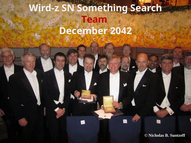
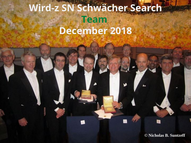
Something: Something -> Schwächer (102, 8)
Team colour: red -> green (94, 20)
2042: 2042 -> 2018 (121, 31)
